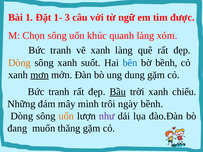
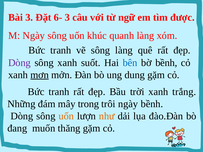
Bài 1: 1 -> 3 (29, 17)
1-: 1- -> 6- (58, 17)
M Chọn: Chọn -> Ngày (34, 36)
vẽ xanh: xanh -> sông (100, 50)
Dòng colour: orange -> purple (19, 63)
Bầu underline: present -> none (118, 92)
chiếu: chiếu -> trắng (184, 92)
mình: mình -> trong (88, 104)
như colour: purple -> orange (107, 116)
